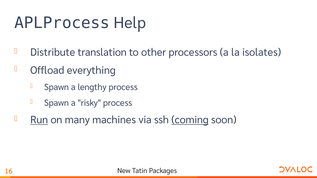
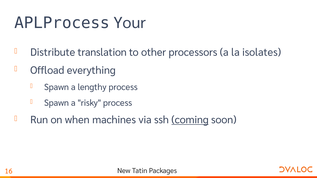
Help: Help -> Your (130, 23)
Run underline: present -> none (39, 120)
many: many -> when (77, 120)
